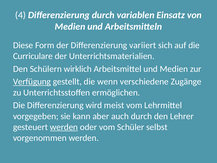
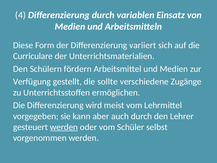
wirklich: wirklich -> fördern (78, 69)
Verfügung underline: present -> none (32, 82)
wenn: wenn -> sollte (108, 82)
